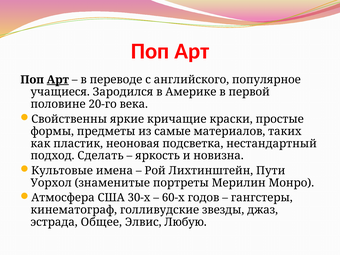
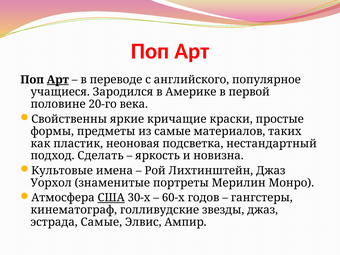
Лихтинштейн Пути: Пути -> Джаз (271, 171)
США underline: none -> present (111, 198)
эстрада Общее: Общее -> Самые (101, 222)
Любую: Любую -> Ампир (185, 222)
